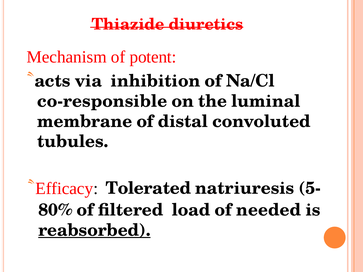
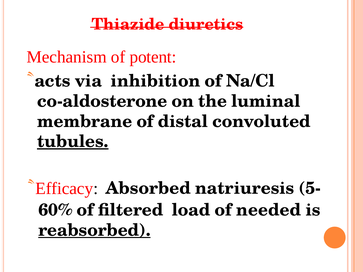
co-responsible: co-responsible -> co-aldosterone (102, 101)
tubules underline: none -> present (73, 142)
Tolerated: Tolerated -> Absorbed (148, 189)
80%: 80% -> 60% (55, 210)
